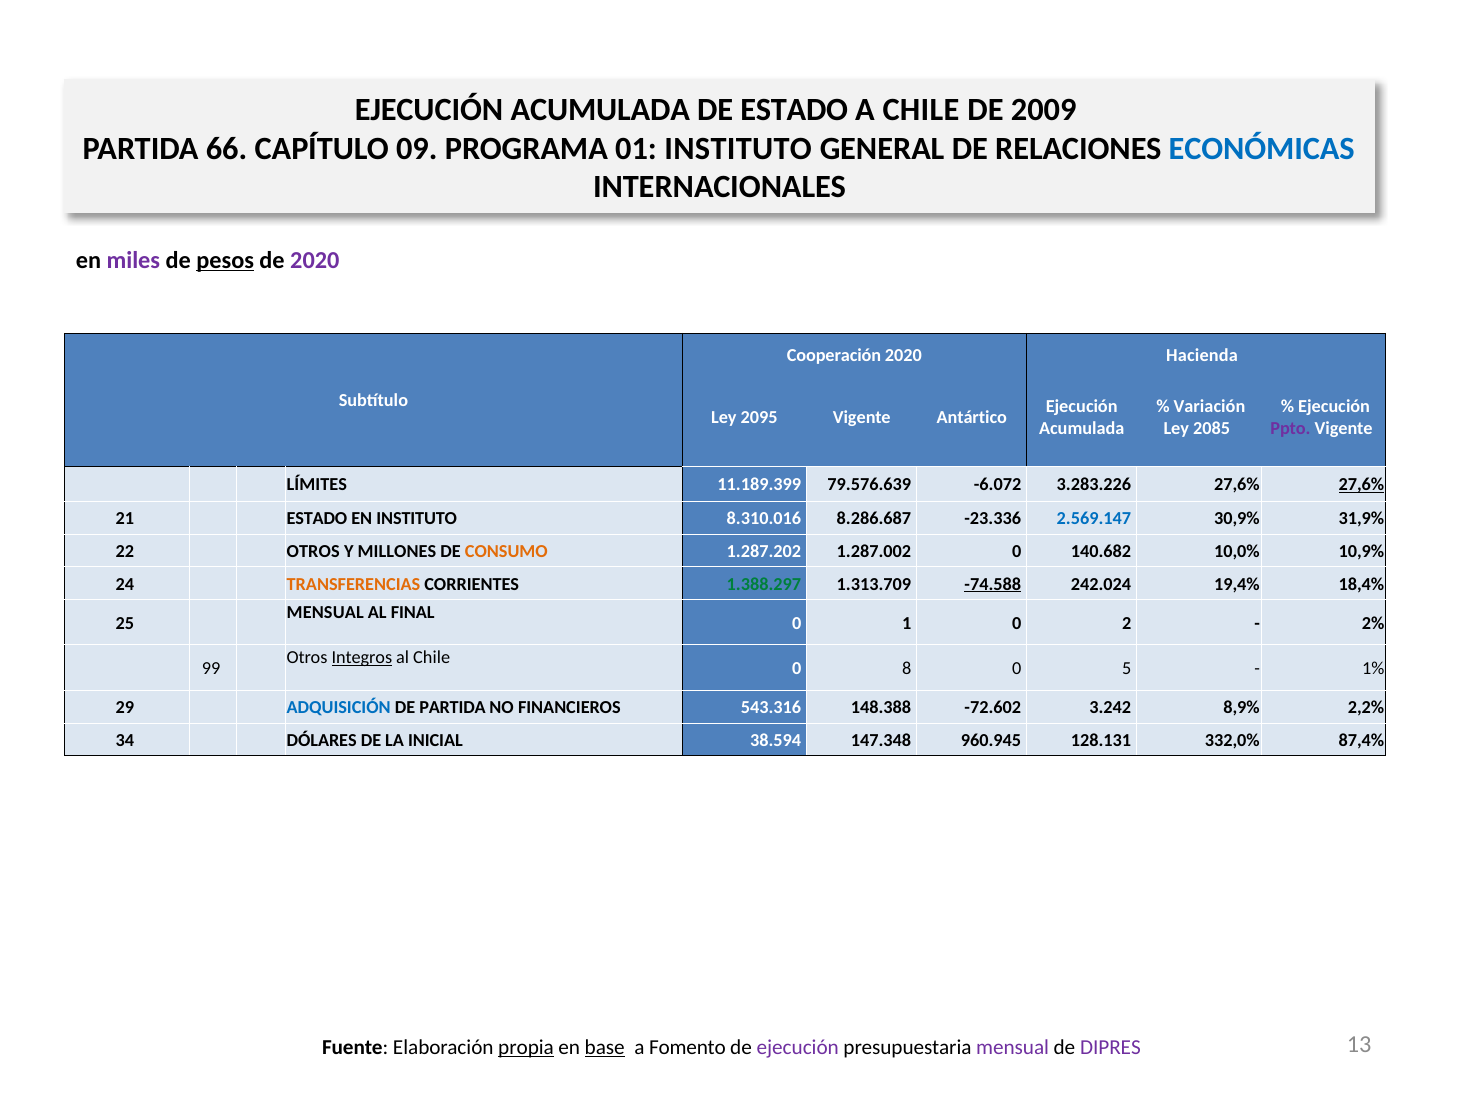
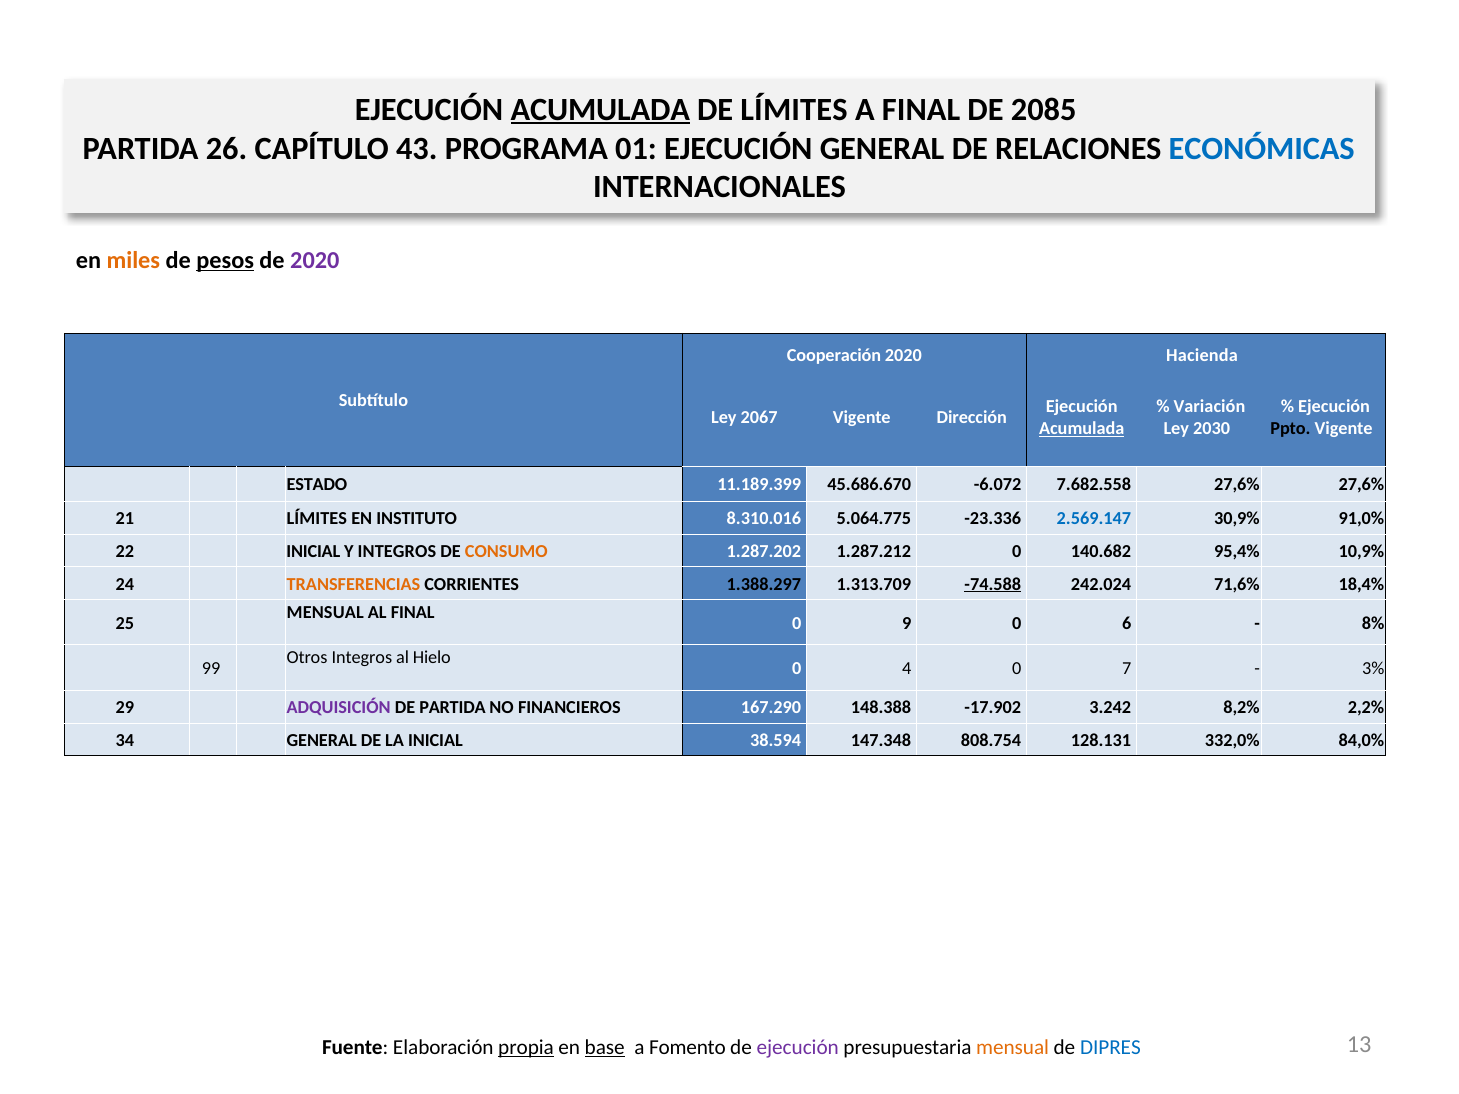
ACUMULADA underline: none -> present (600, 109)
DE ESTADO: ESTADO -> LÍMITES (794, 109)
A CHILE: CHILE -> FINAL (921, 109)
2009: 2009 -> 2085 (1044, 109)
66: 66 -> 26 (227, 148)
09: 09 -> 43 (417, 148)
01 INSTITUTO: INSTITUTO -> EJECUCIÓN (738, 148)
miles colour: purple -> orange (133, 260)
2095: 2095 -> 2067 (759, 417)
Antártico: Antártico -> Dirección (972, 417)
Acumulada underline: none -> present (1082, 428)
2085: 2085 -> 2030 (1212, 428)
Ppto colour: purple -> black (1290, 428)
LÍMITES: LÍMITES -> ESTADO (317, 485)
79.576.639: 79.576.639 -> 45.686.670 (869, 485)
3.283.226: 3.283.226 -> 7.682.558 (1094, 485)
27,6% underline: present -> none (1361, 485)
21 ESTADO: ESTADO -> LÍMITES (317, 519)
8.286.687: 8.286.687 -> 5.064.775 (874, 519)
31,9%: 31,9% -> 91,0% (1361, 519)
22 OTROS: OTROS -> INICIAL (313, 551)
Y MILLONES: MILLONES -> INTEGROS (397, 551)
1.287.002: 1.287.002 -> 1.287.212 (874, 551)
10,0%: 10,0% -> 95,4% (1237, 551)
1.388.297 colour: green -> black (764, 584)
19,4%: 19,4% -> 71,6% (1237, 584)
1: 1 -> 9 (907, 623)
2: 2 -> 6 (1127, 623)
2%: 2% -> 8% (1373, 623)
Integros underline: present -> none (362, 658)
al Chile: Chile -> Hielo (432, 658)
8: 8 -> 4 (907, 669)
5: 5 -> 7 (1127, 669)
1%: 1% -> 3% (1373, 669)
ADQUISICIÓN colour: blue -> purple (339, 708)
543.316: 543.316 -> 167.290 (771, 708)
-72.602: -72.602 -> -17.902 (993, 708)
8,9%: 8,9% -> 8,2% (1242, 708)
34 DÓLARES: DÓLARES -> GENERAL (322, 741)
960.945: 960.945 -> 808.754 (991, 741)
87,4%: 87,4% -> 84,0% (1361, 741)
mensual colour: purple -> orange (1013, 1048)
DIPRES colour: purple -> blue (1110, 1048)
